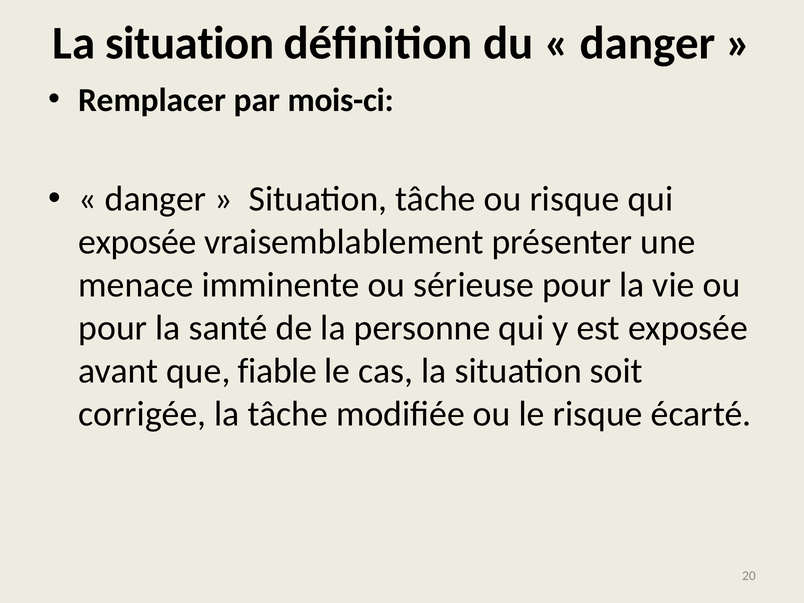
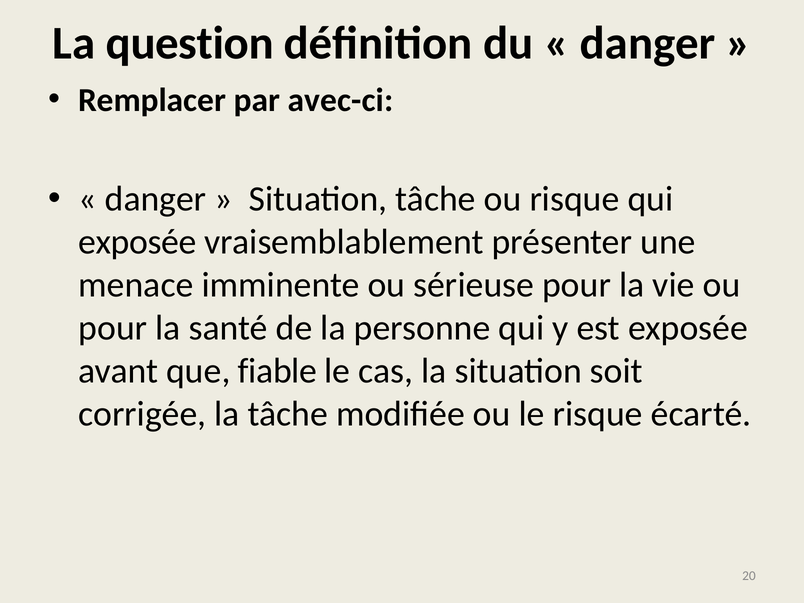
situation: situation -> question (190, 43)
mois-ci: mois-ci -> avec-ci (341, 100)
